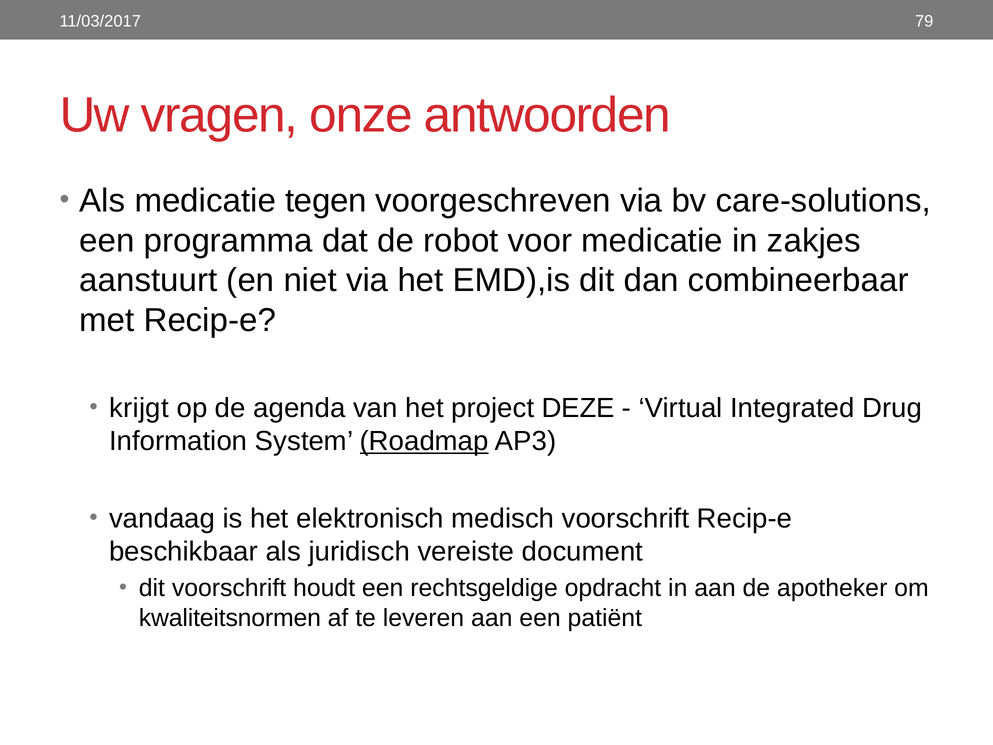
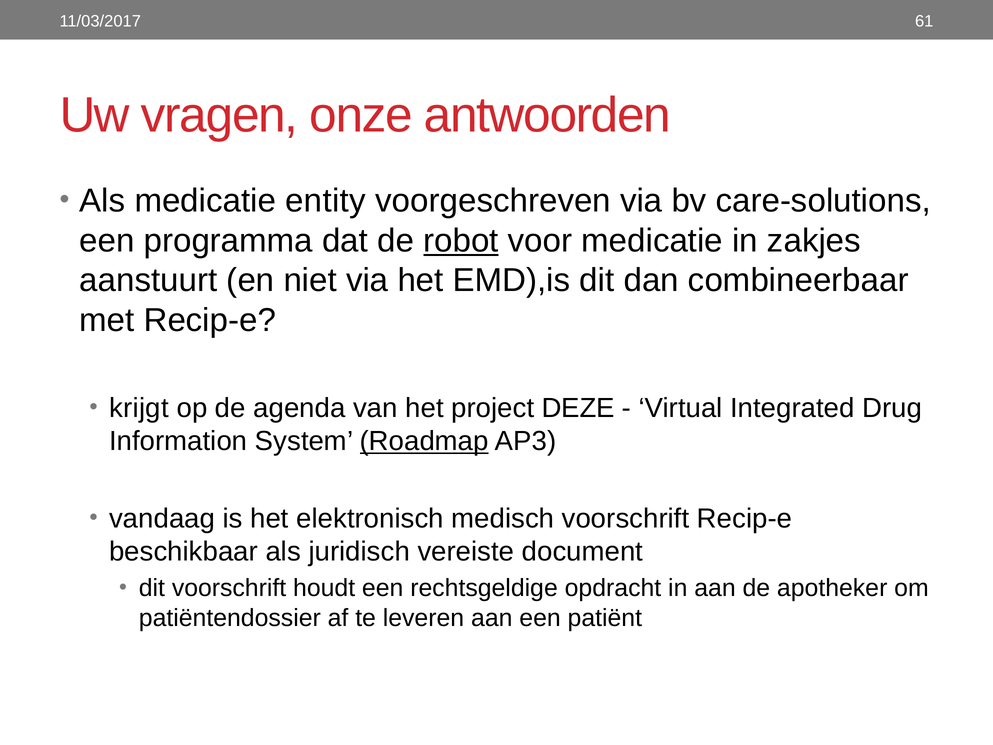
79: 79 -> 61 (924, 21)
tegen: tegen -> entity (326, 201)
robot underline: none -> present (461, 241)
kwaliteitsnormen: kwaliteitsnormen -> patiëntendossier (230, 618)
